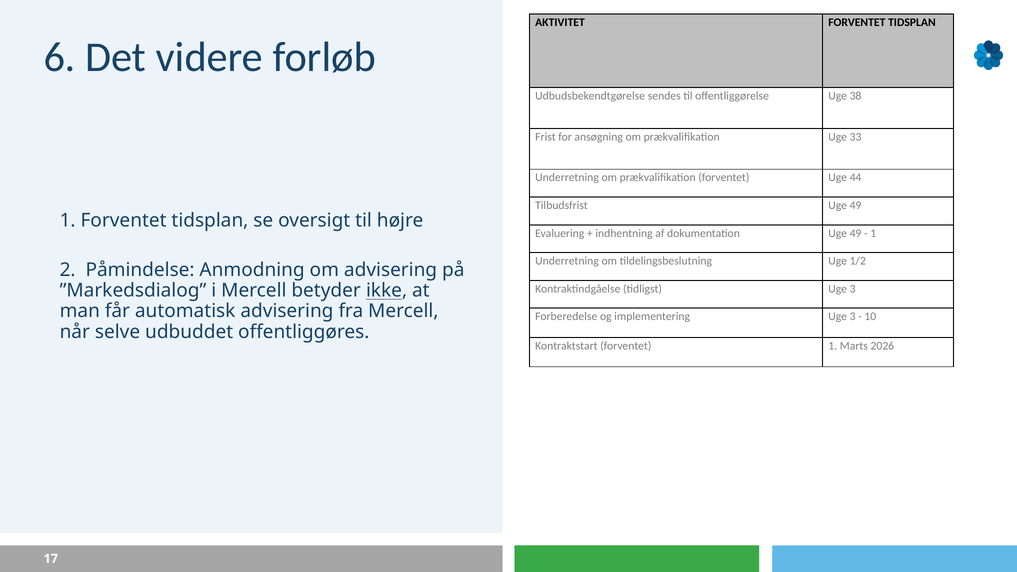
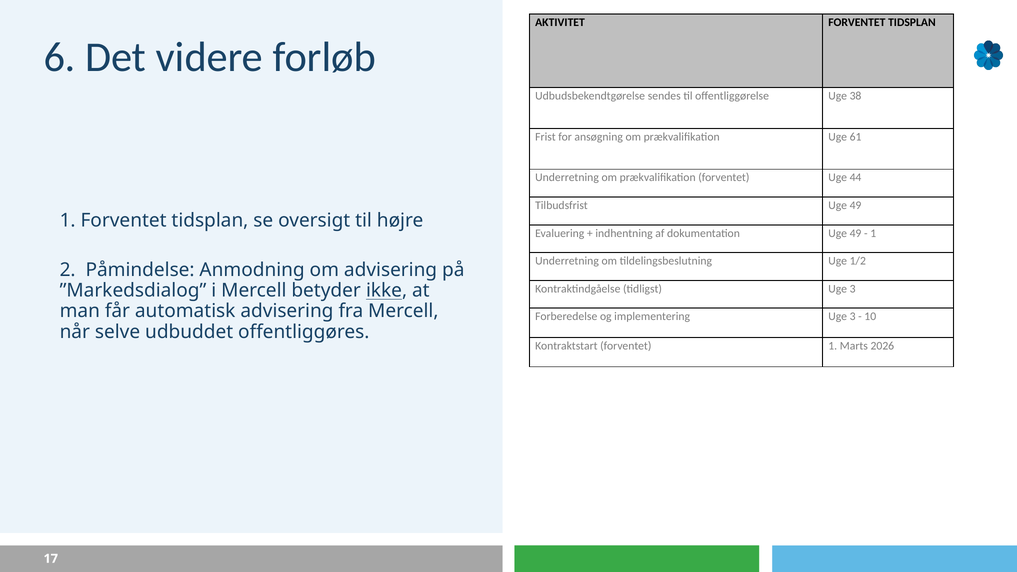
33: 33 -> 61 (856, 137)
